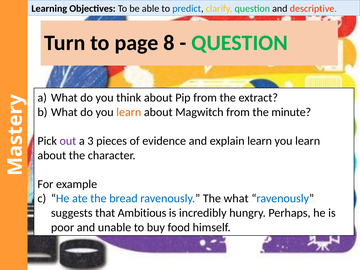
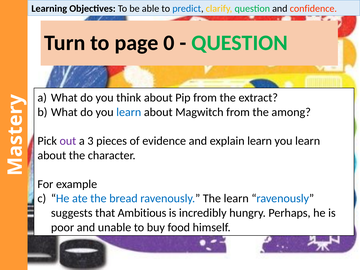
descriptive: descriptive -> confidence (313, 8)
8: 8 -> 0 (169, 43)
learn colour: orange -> blue (129, 112)
minute: minute -> among (291, 112)
The what: what -> learn (236, 199)
